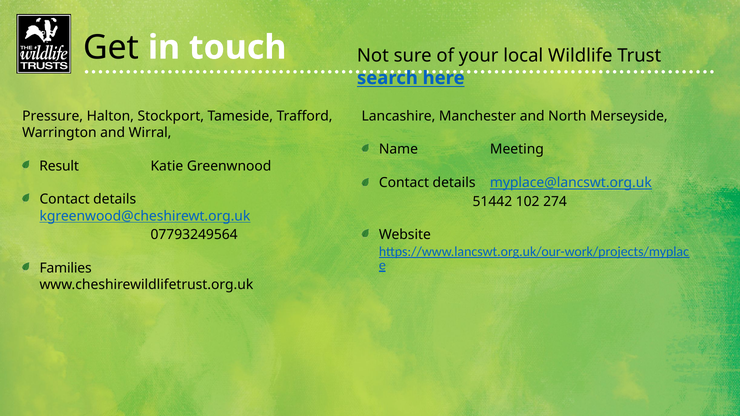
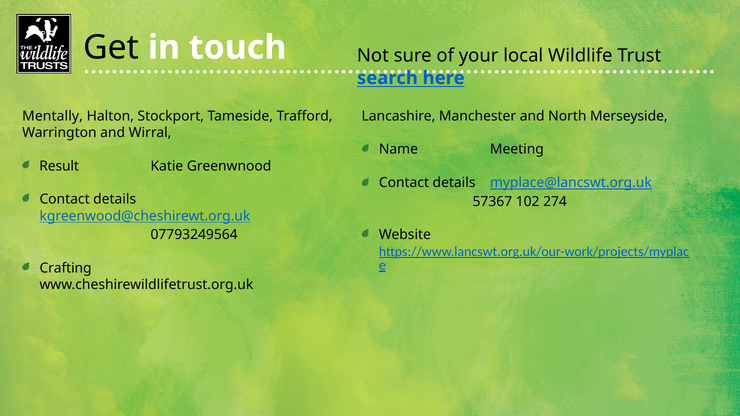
Pressure: Pressure -> Mentally (53, 116)
51442: 51442 -> 57367 (492, 202)
Families: Families -> Crafting (66, 268)
